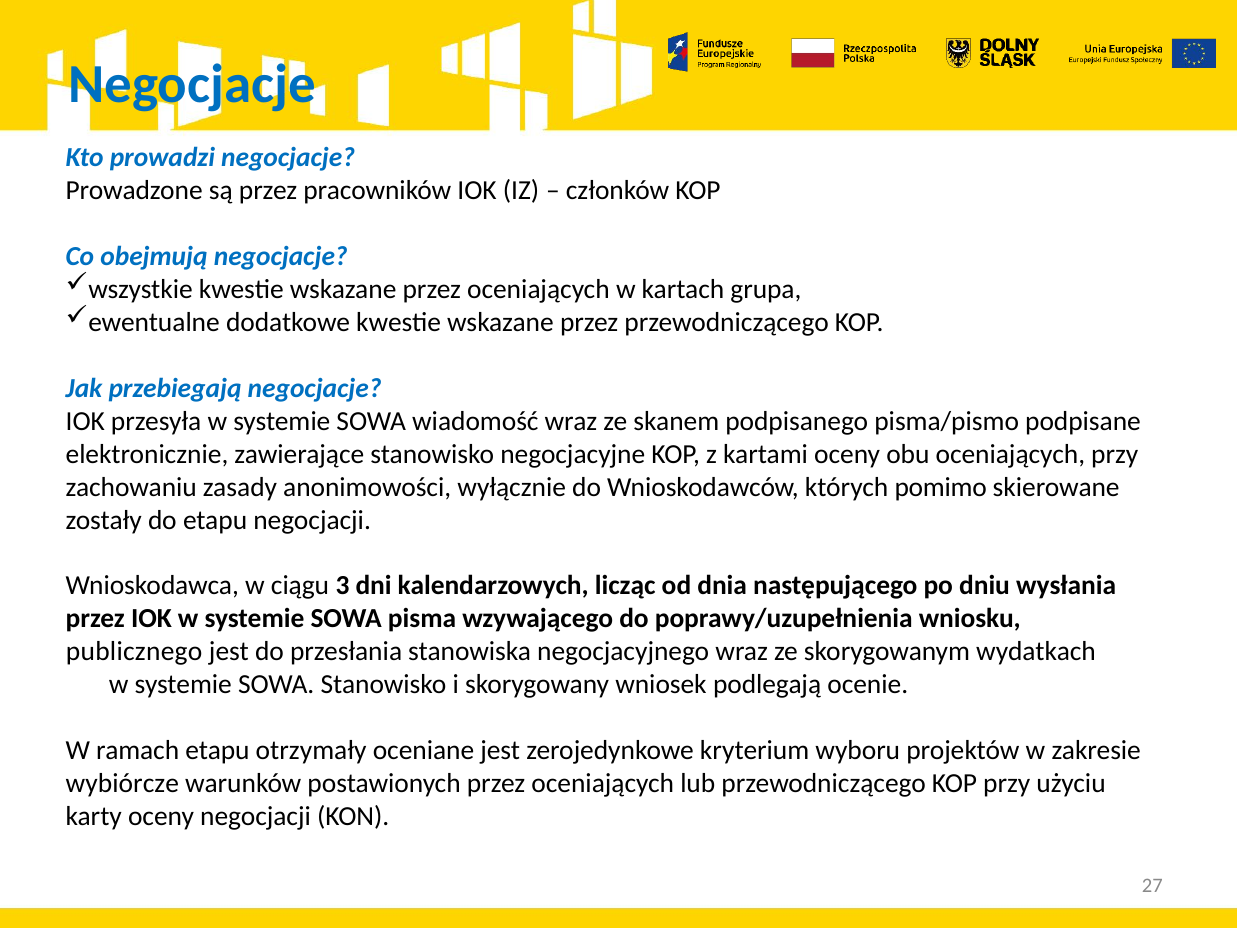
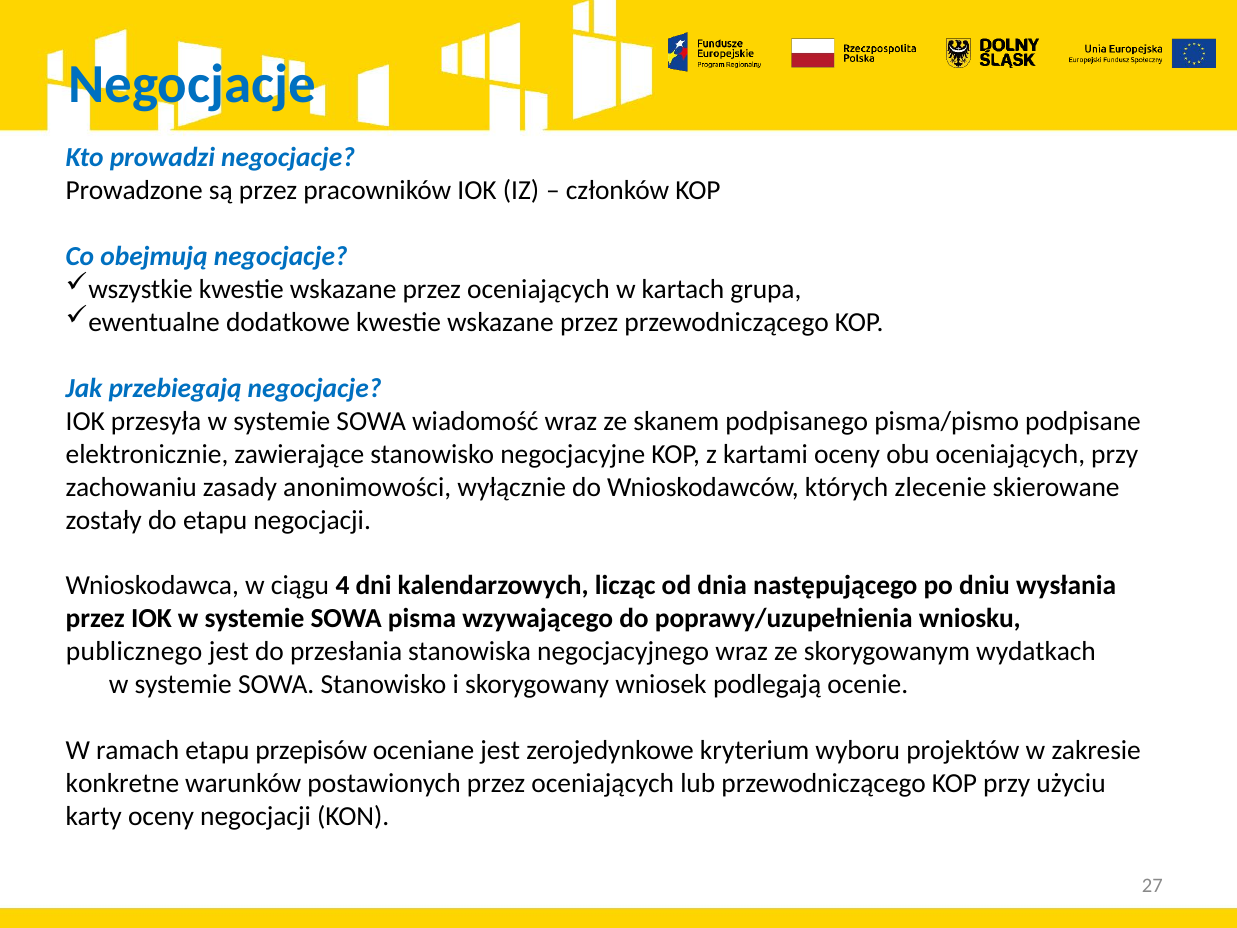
pomimo: pomimo -> zlecenie (940, 487)
3: 3 -> 4 (342, 586)
otrzymały: otrzymały -> przepisów (311, 751)
wybiórcze: wybiórcze -> konkretne (122, 784)
